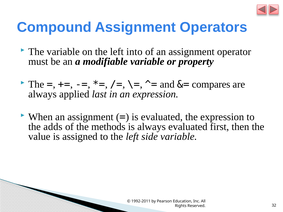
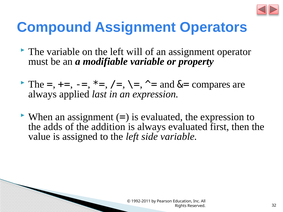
into: into -> will (134, 52)
methods: methods -> addition (108, 127)
